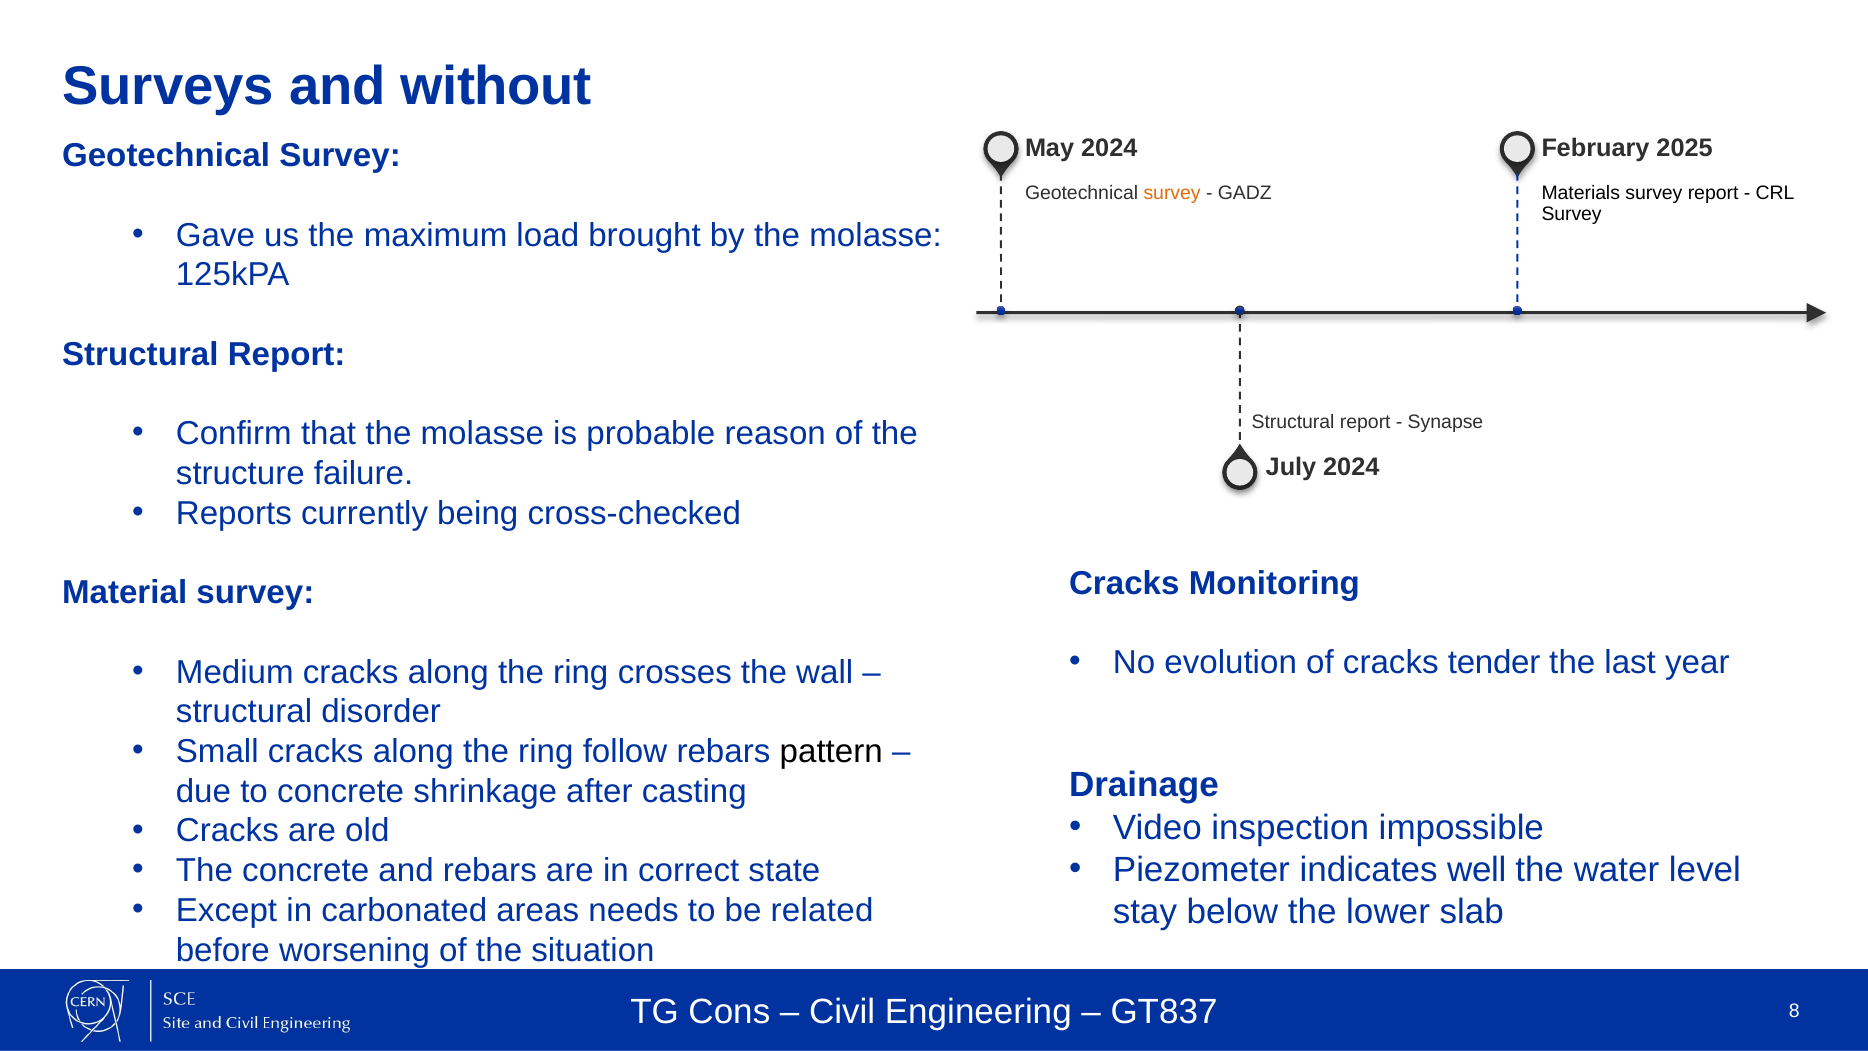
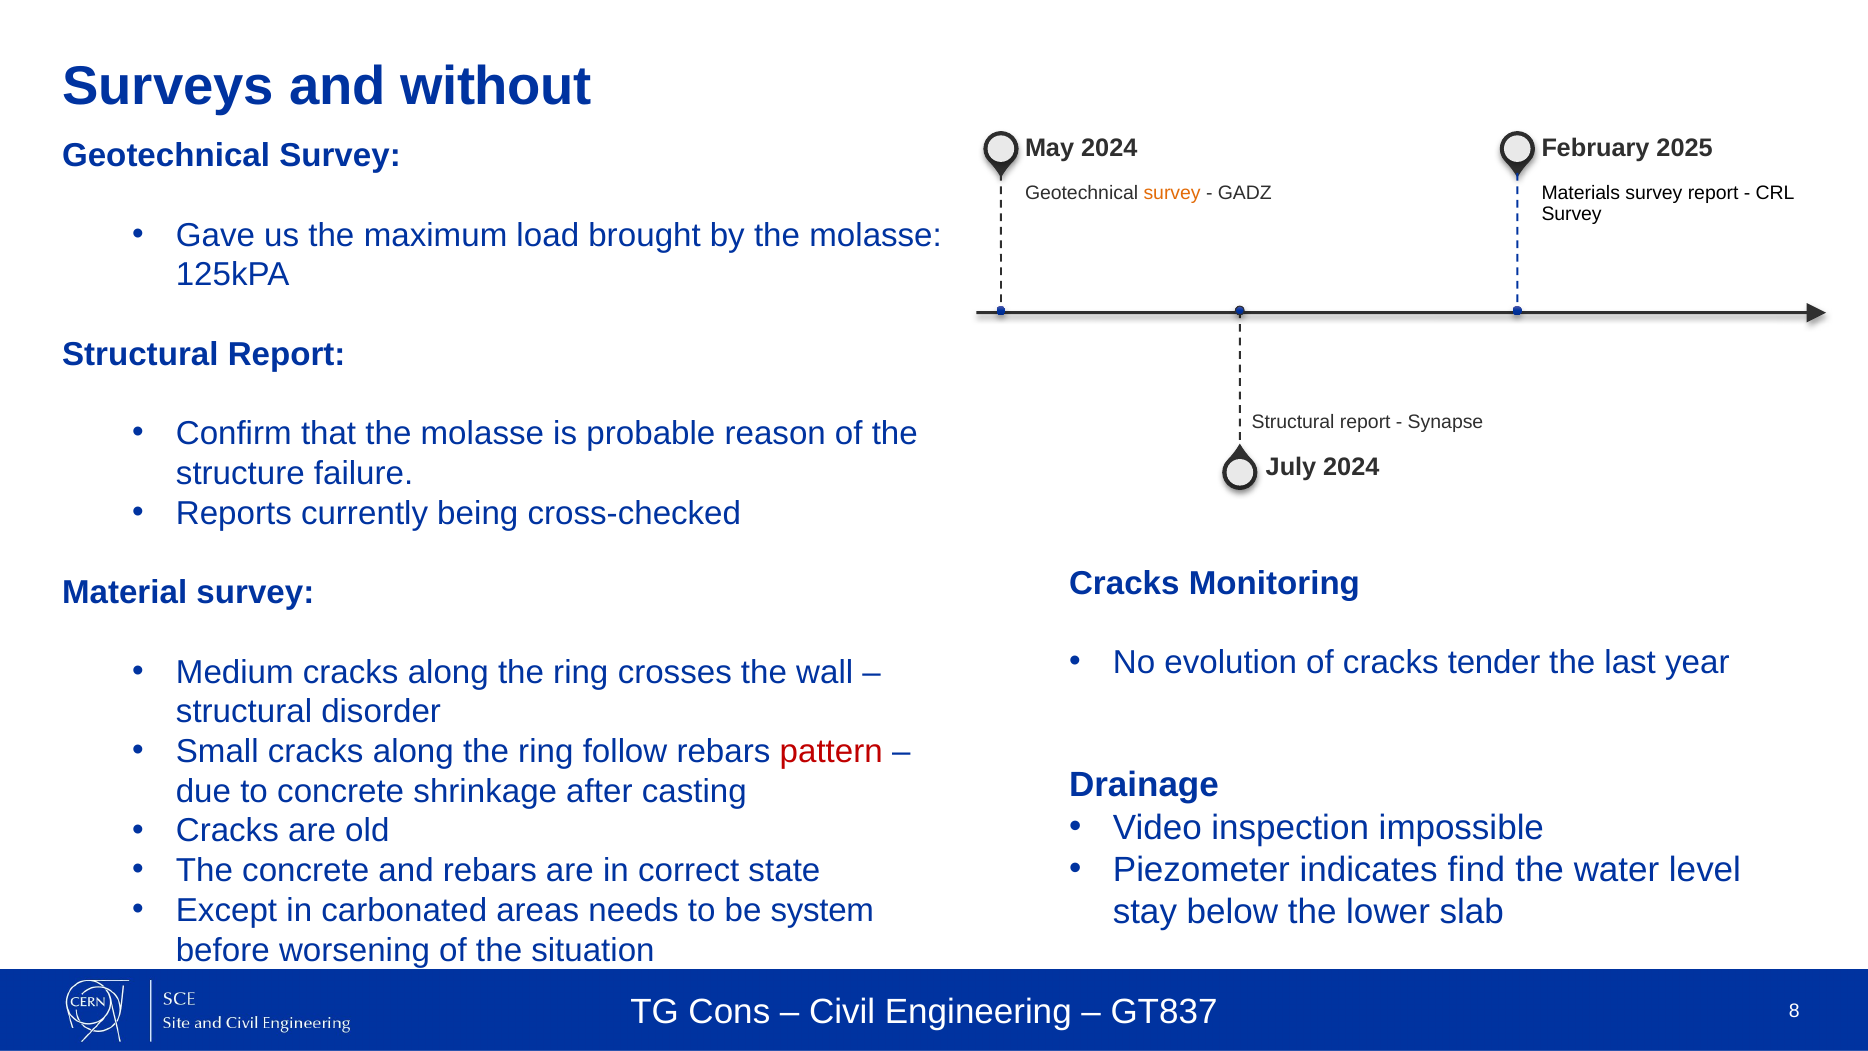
pattern colour: black -> red (831, 751)
well: well -> find (1476, 869)
related: related -> system (822, 910)
